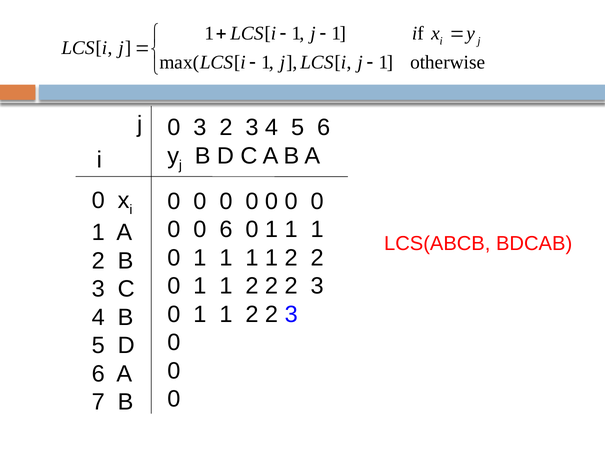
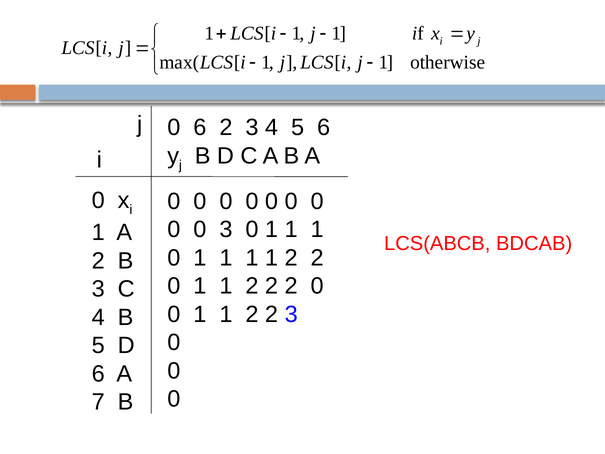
0 3: 3 -> 6 (200, 128)
0 6: 6 -> 3 (226, 229)
2 2 2 3: 3 -> 0 (317, 286)
